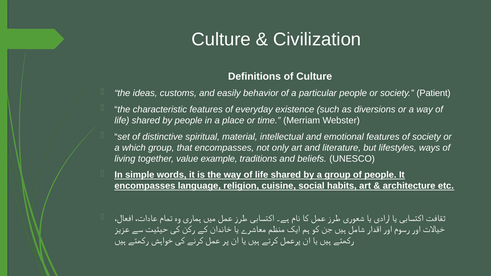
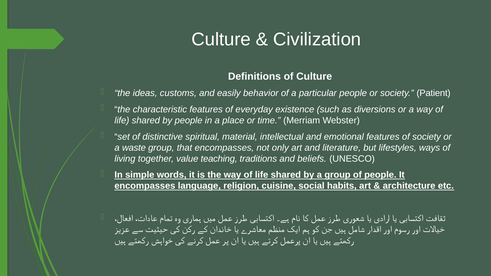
which: which -> waste (134, 148)
example: example -> teaching (219, 159)
